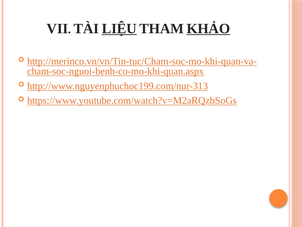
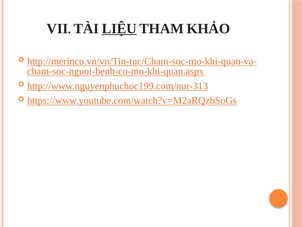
KHẢO underline: present -> none (208, 28)
